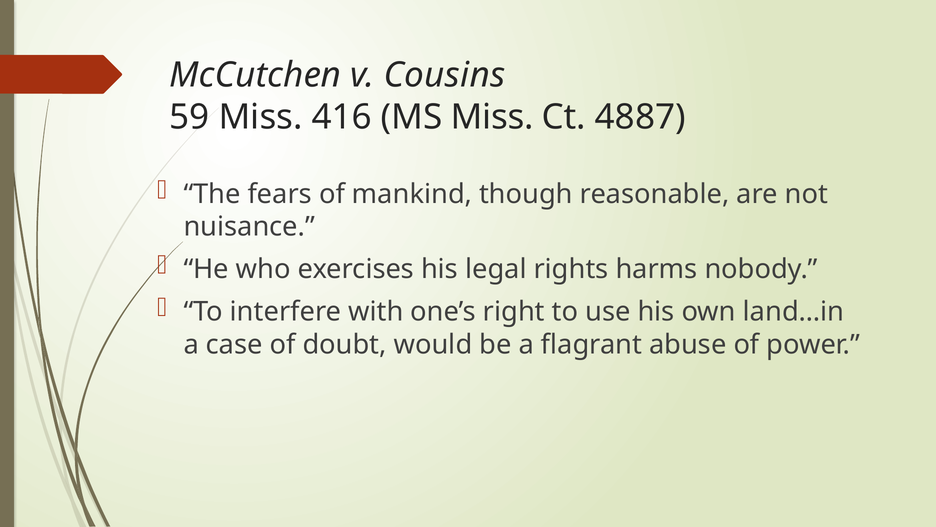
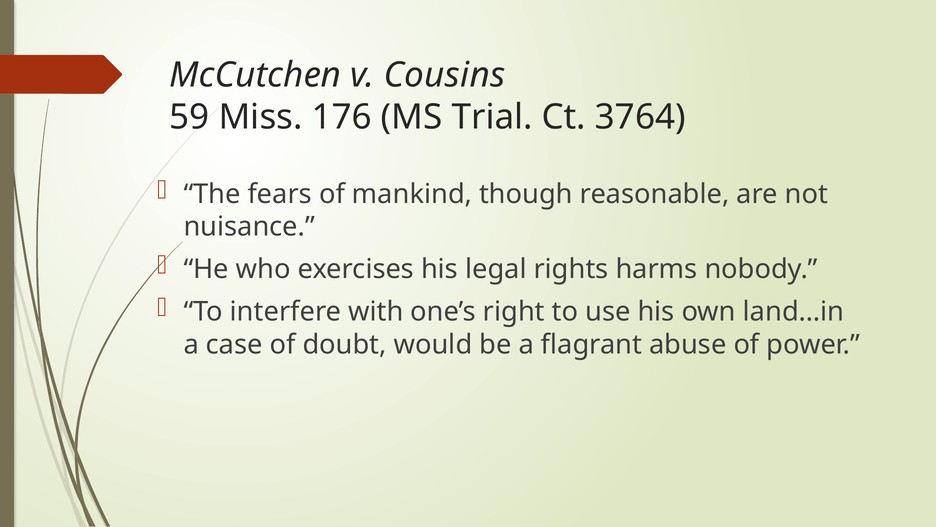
416: 416 -> 176 (342, 117)
MS Miss: Miss -> Trial (492, 117)
4887: 4887 -> 3764 (640, 117)
